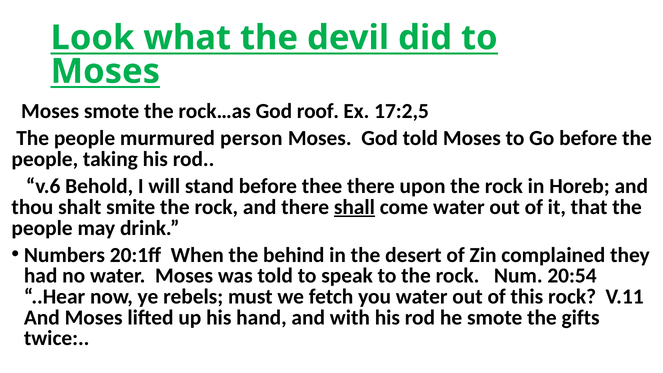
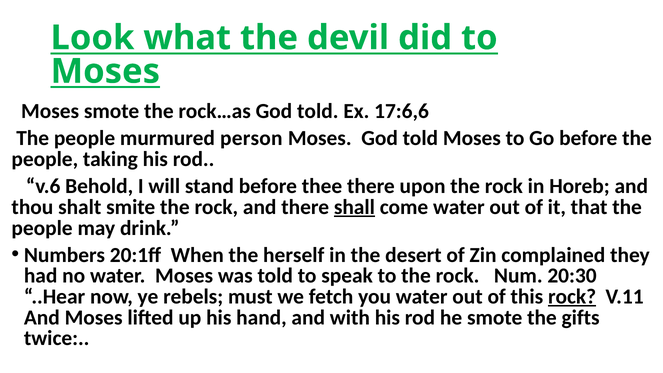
rock…as God roof: roof -> told (318, 111)
17:2,5: 17:2,5 -> 17:6,6 (402, 111)
behind: behind -> herself (294, 255)
20:54: 20:54 -> 20:30 (572, 276)
rock underline: none -> present (572, 297)
